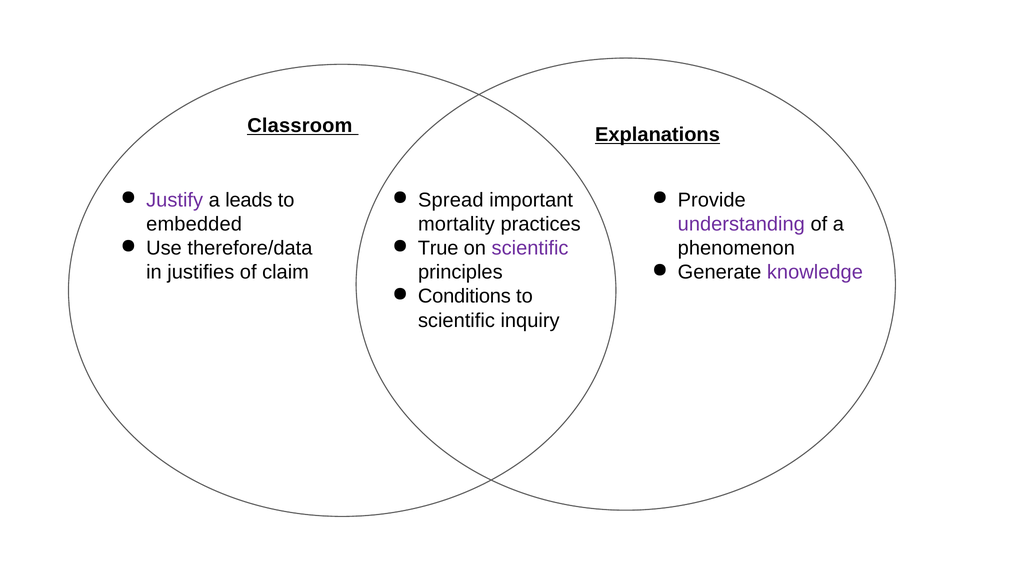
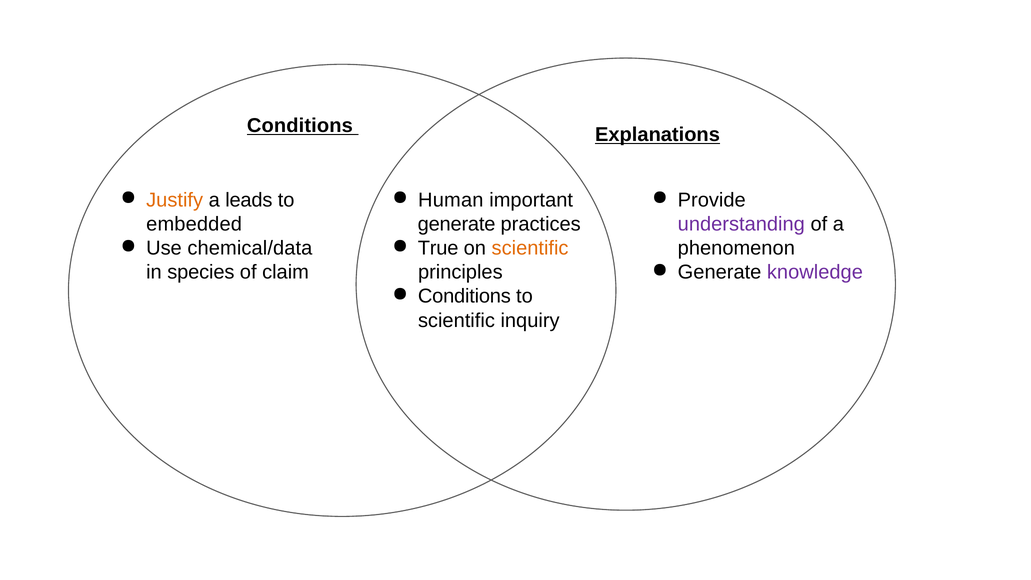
Classroom: Classroom -> Conditions (300, 126)
Justify colour: purple -> orange (175, 200)
Spread: Spread -> Human (451, 200)
mortality: mortality -> generate (457, 224)
therefore/data: therefore/data -> chemical/data (250, 248)
scientific colour: purple -> orange (530, 248)
justifies: justifies -> species (201, 272)
